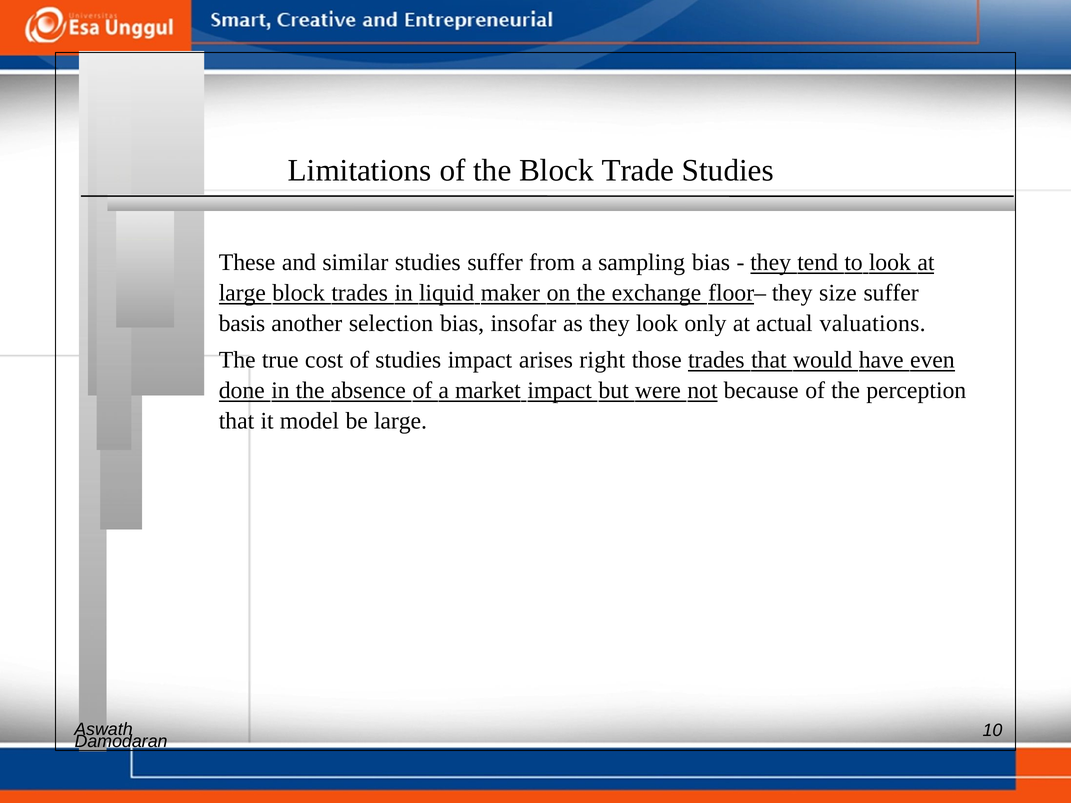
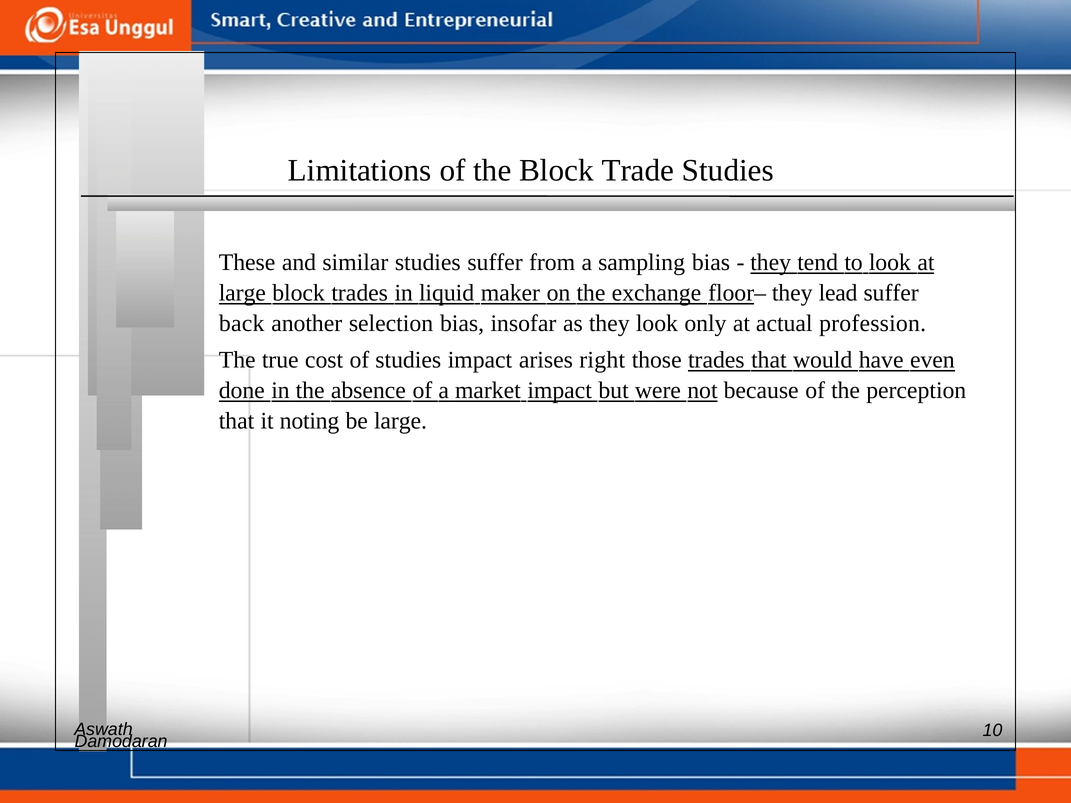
size: size -> lead (838, 293)
basis: basis -> back (242, 323)
valuations: valuations -> profession (873, 323)
model: model -> noting (310, 421)
